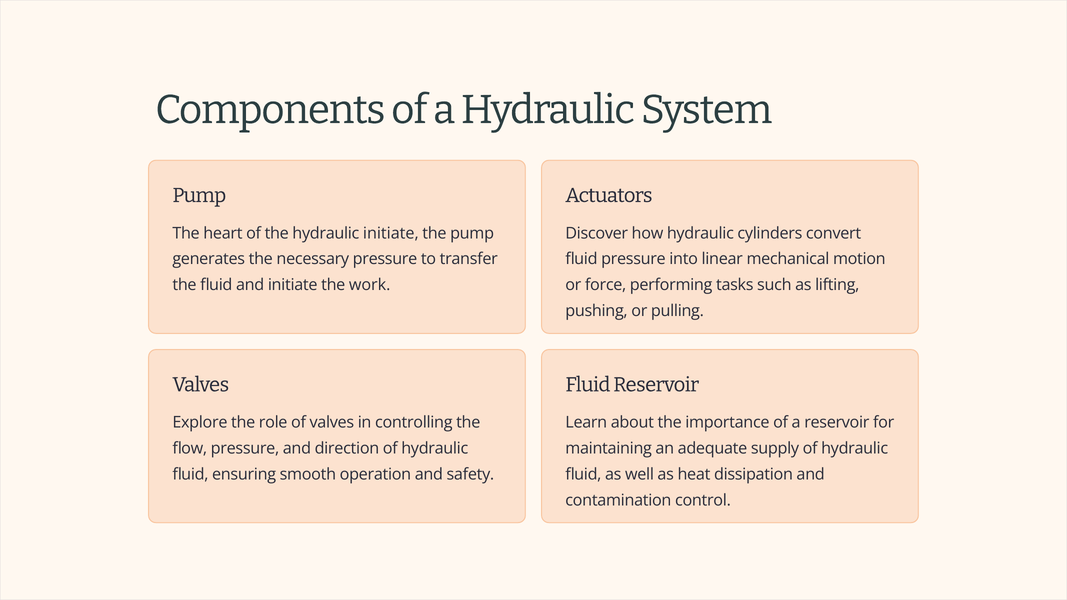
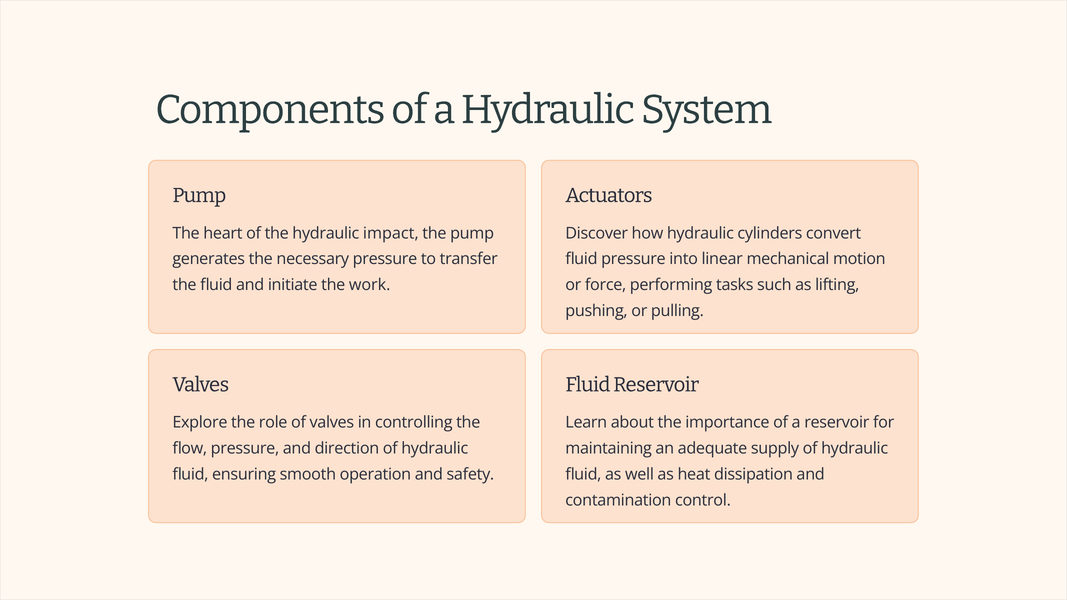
hydraulic initiate: initiate -> impact (391, 233)
